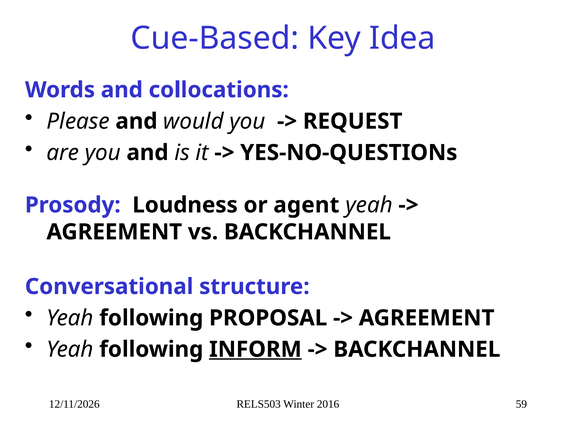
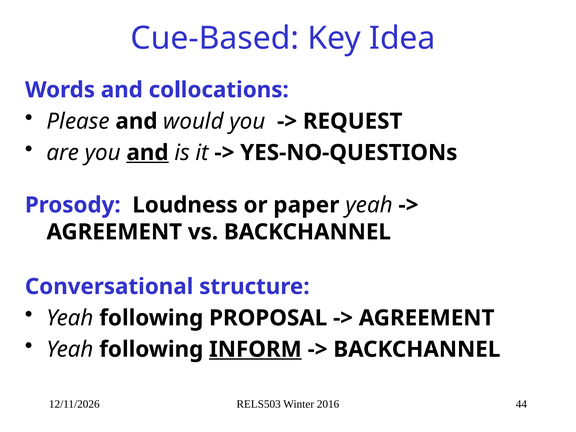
and underline: none -> present (147, 153)
agent: agent -> paper (306, 205)
59: 59 -> 44 (521, 404)
